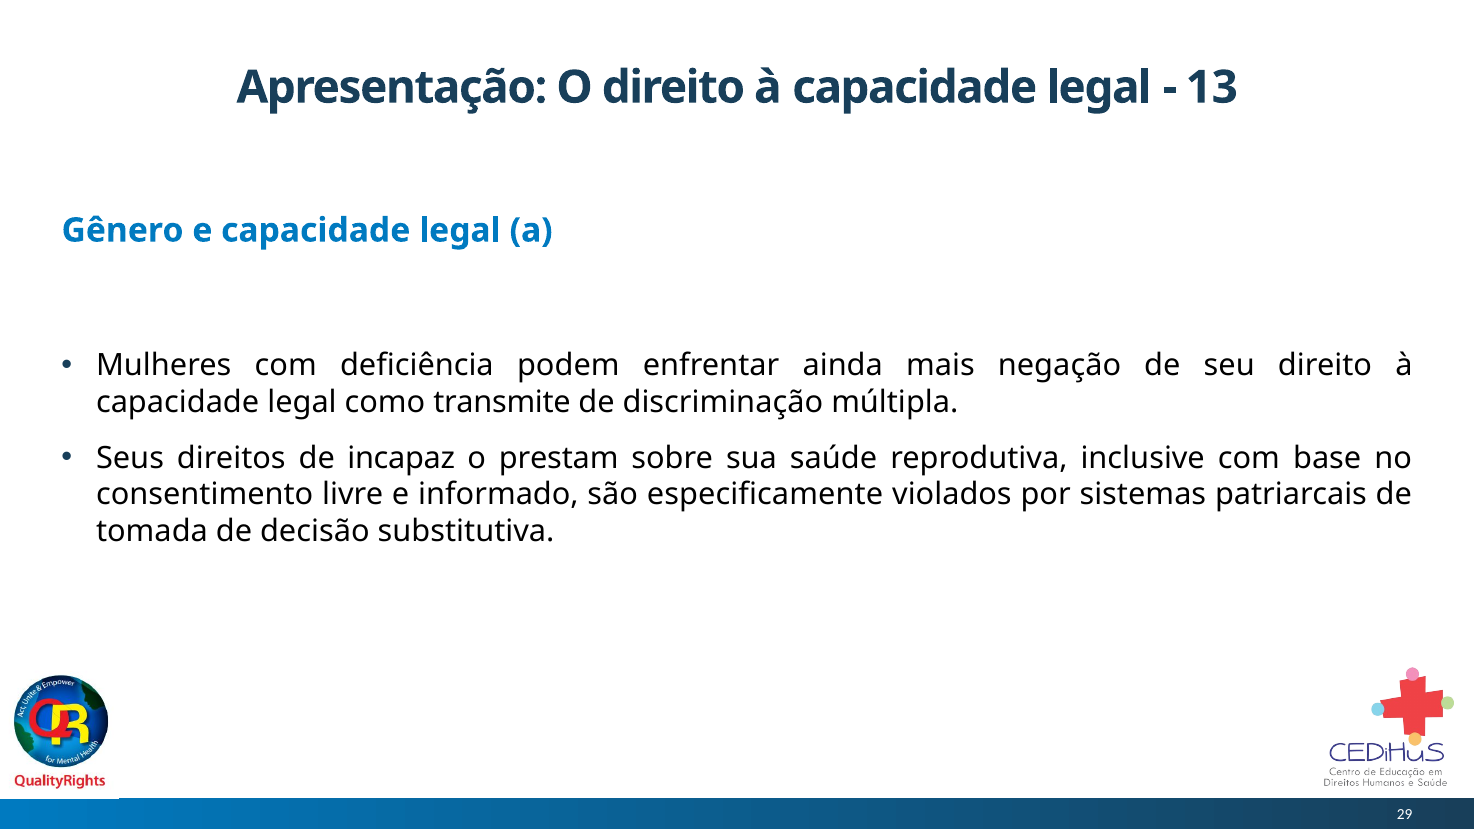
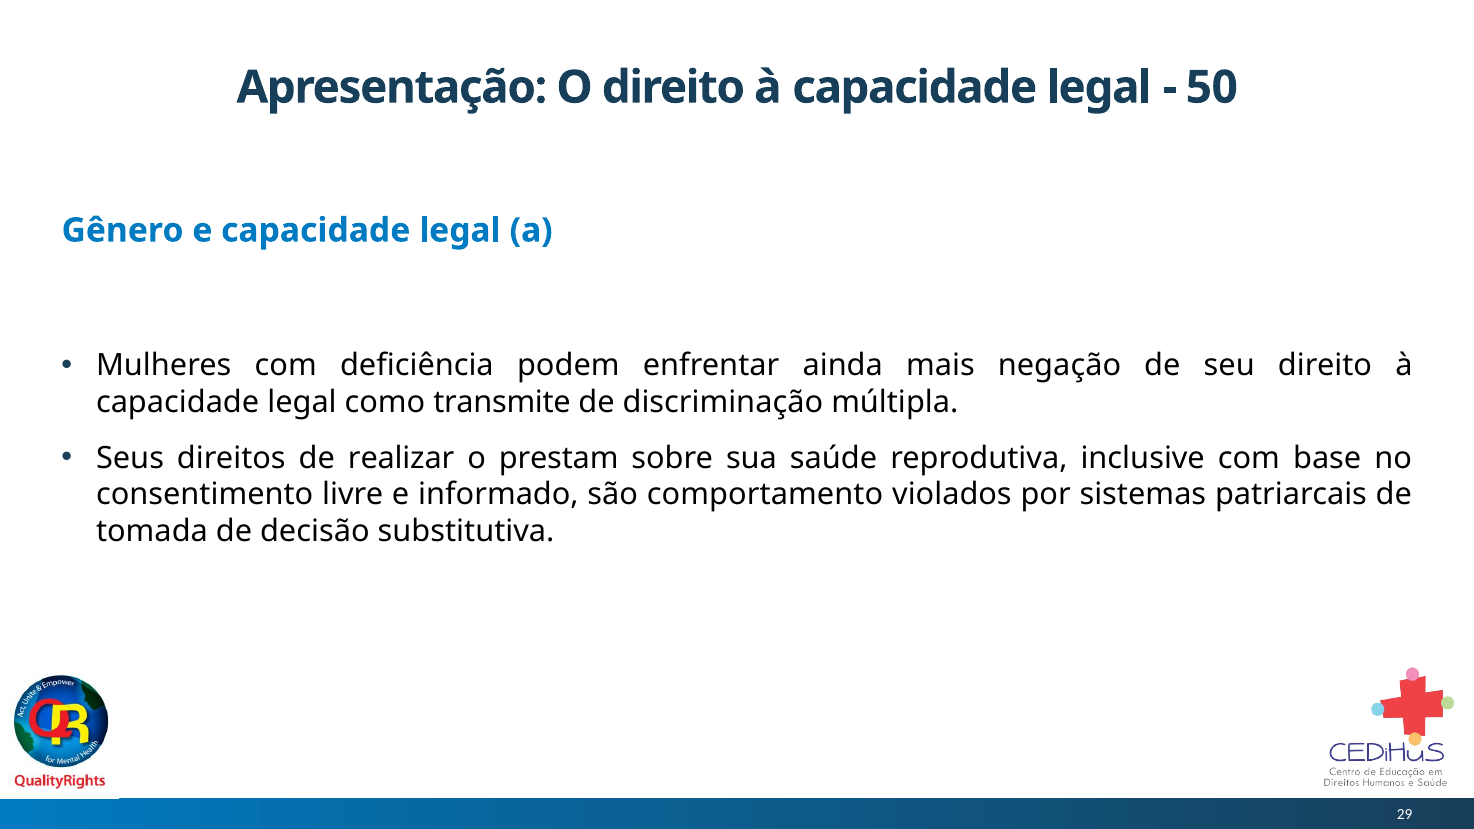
13: 13 -> 50 (1212, 87)
incapaz: incapaz -> realizar (401, 458)
especificamente: especificamente -> comportamento (765, 495)
